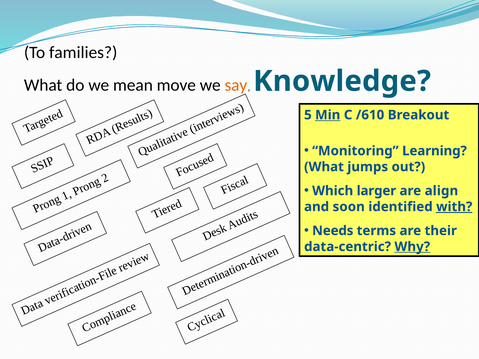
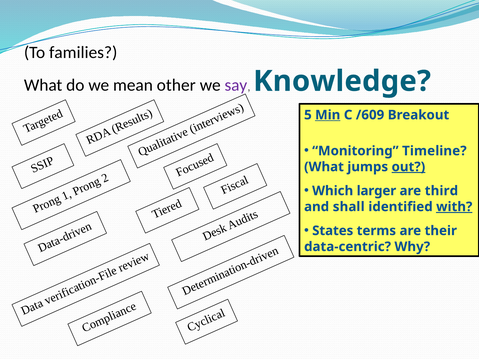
move: move -> other (176, 85)
say colour: orange -> purple (236, 85)
/610: /610 -> /609 (370, 115)
Learning: Learning -> Timeline (434, 151)
out underline: none -> present (408, 167)
align: align -> third (441, 191)
soon: soon -> shall (349, 207)
Needs: Needs -> States (333, 231)
Why underline: present -> none (412, 247)
